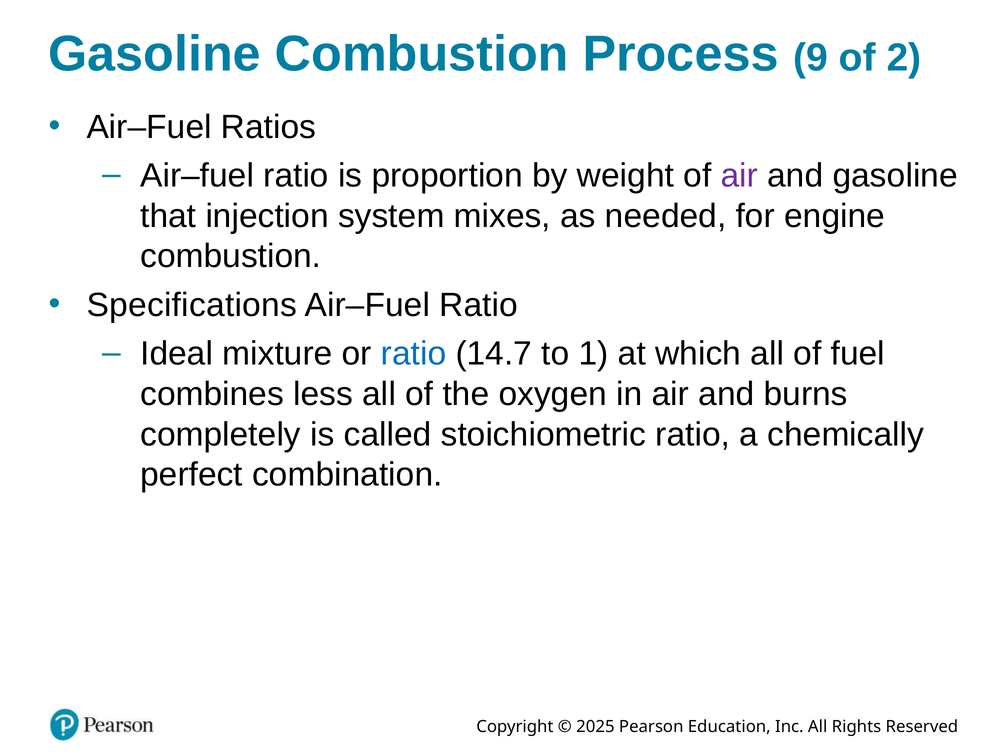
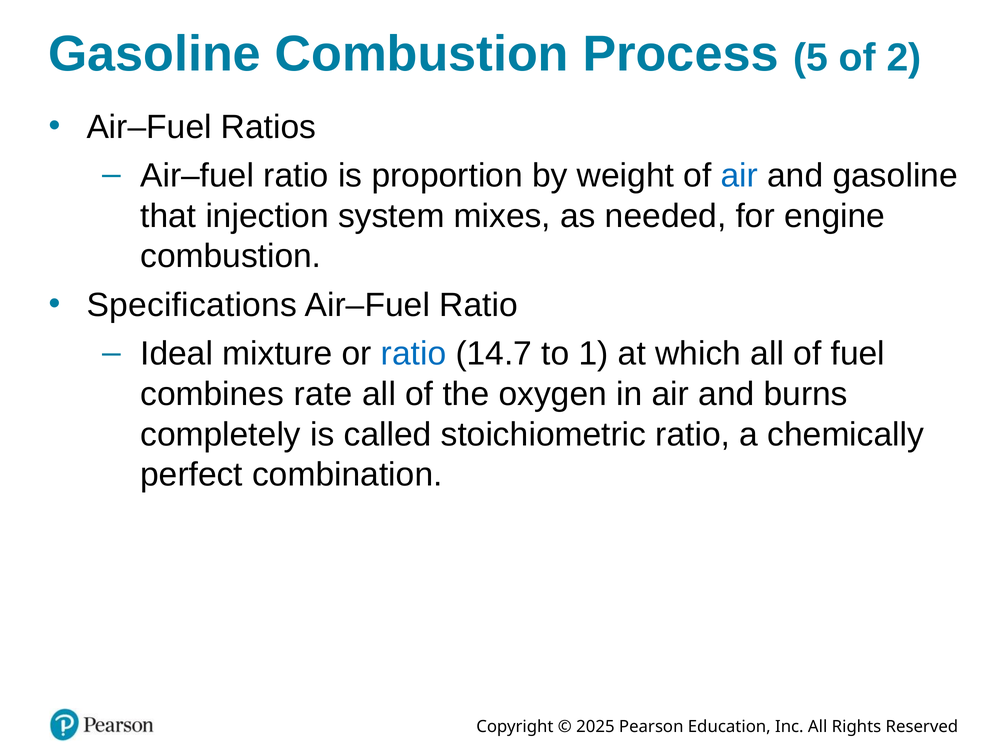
9: 9 -> 5 (811, 58)
air colour: purple -> blue (739, 176)
less: less -> rate (323, 394)
